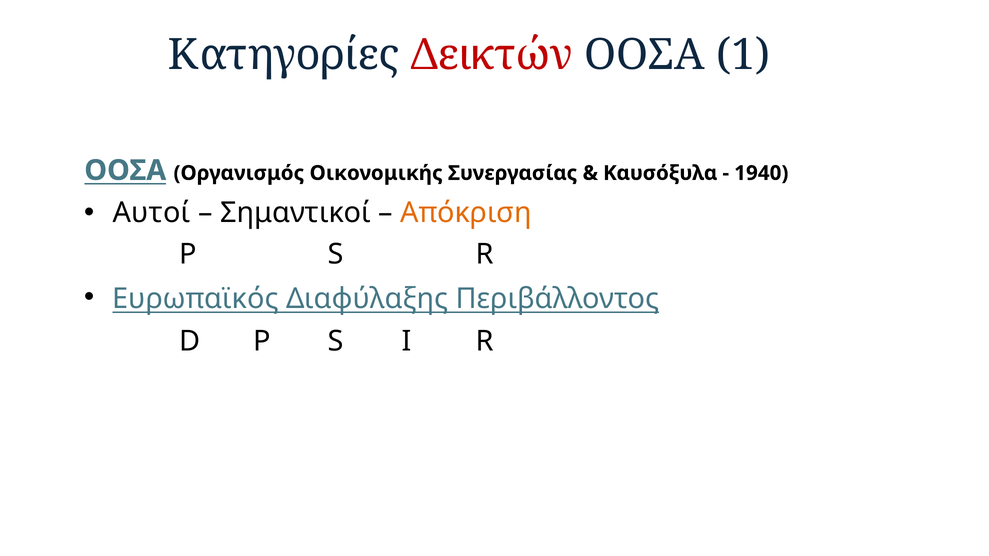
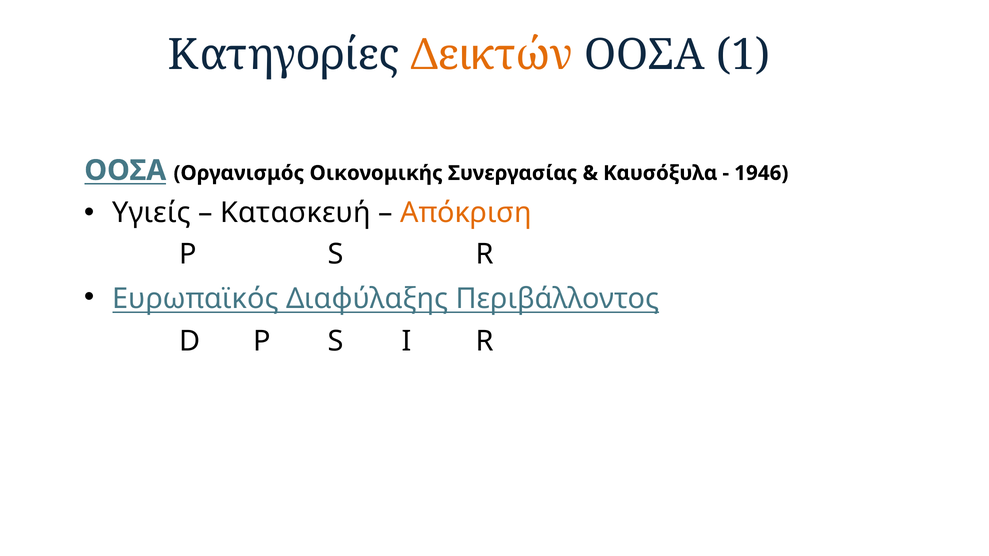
Δεικτών colour: red -> orange (492, 55)
1940: 1940 -> 1946 (761, 173)
Αυτοί: Αυτοί -> Υγιείς (152, 213)
Σημαντικοί: Σημαντικοί -> Κατασκευή (295, 213)
